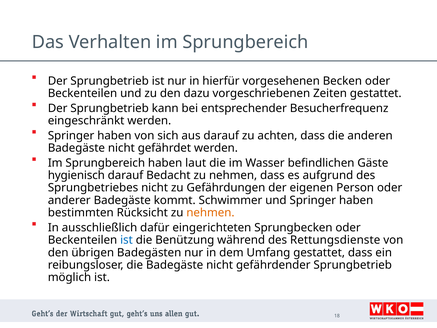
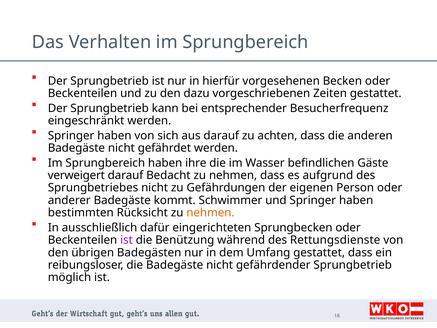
laut: laut -> ihre (196, 163)
hygienisch: hygienisch -> verweigert (76, 175)
ist colour: blue -> purple (126, 240)
